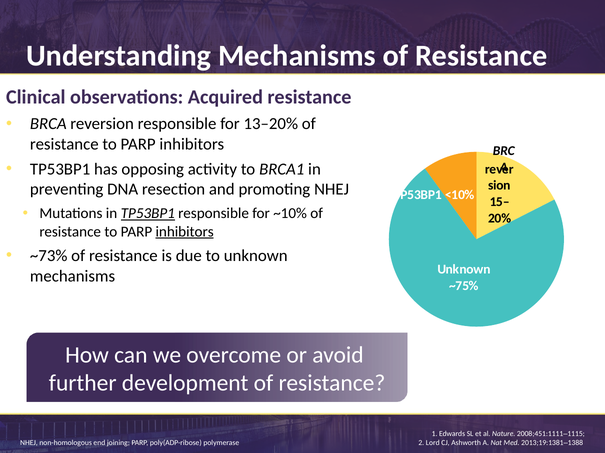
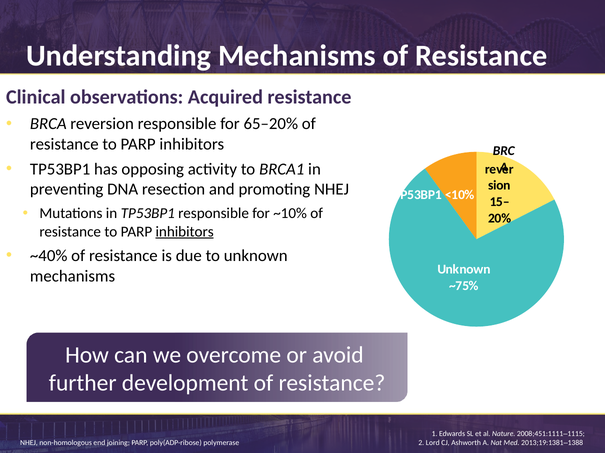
13–20%: 13–20% -> 65–20% (271, 124)
TP53BP1 underline: present -> none (148, 214)
~73%: ~73% -> ~40% (49, 256)
